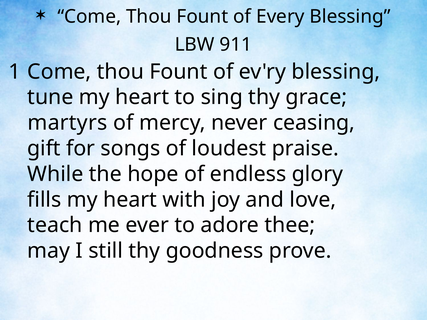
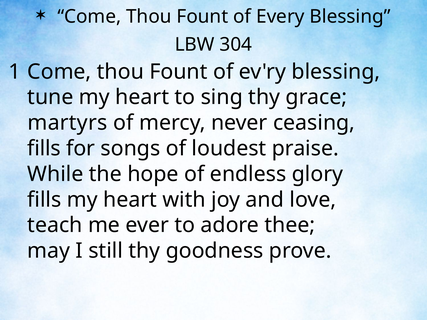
911: 911 -> 304 (236, 44)
gift: gift -> fills (44, 149)
